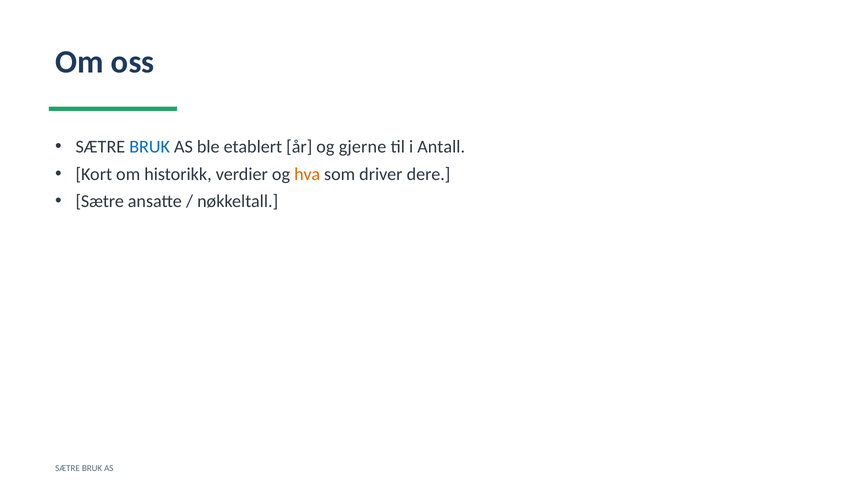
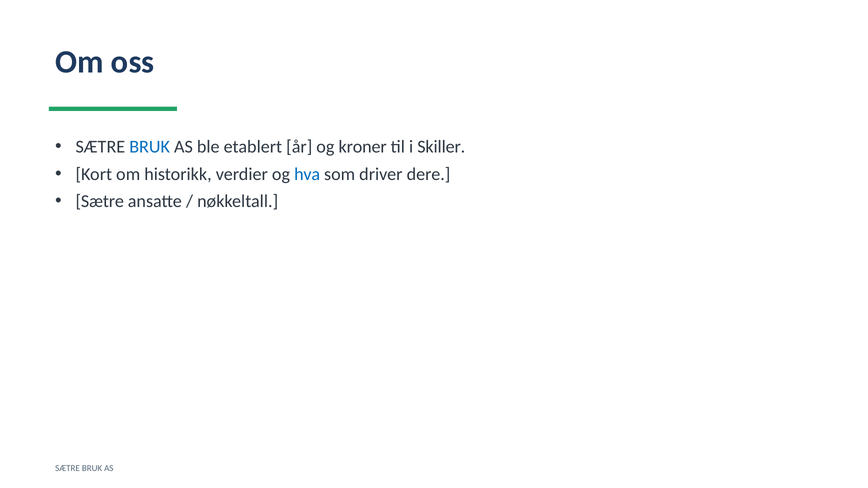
gjerne: gjerne -> kroner (363, 147)
Antall: Antall -> Skiller (441, 147)
hva colour: orange -> blue (307, 174)
